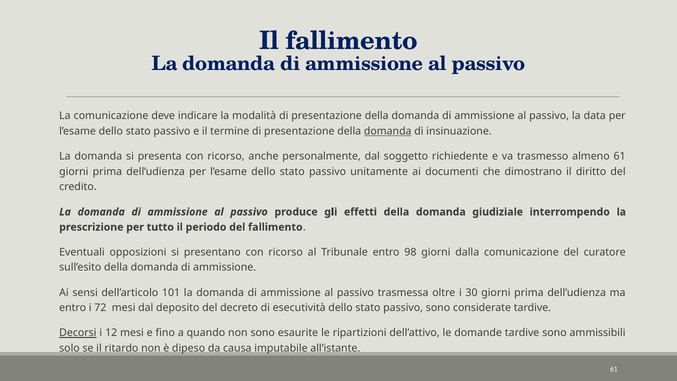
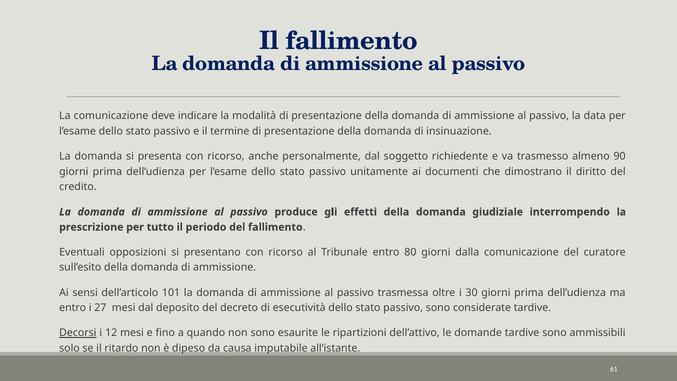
domanda underline: present -> none (388, 131)
almeno 61: 61 -> 90 (620, 156)
98: 98 -> 80 (410, 252)
72: 72 -> 27 (100, 308)
